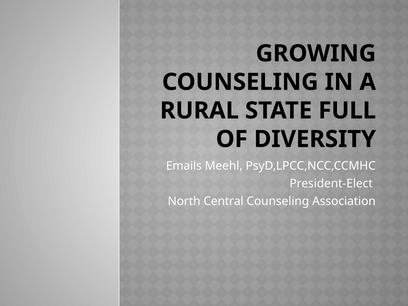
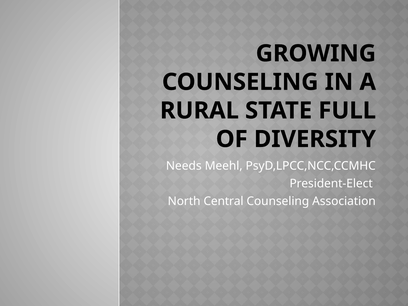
Emails: Emails -> Needs (184, 166)
